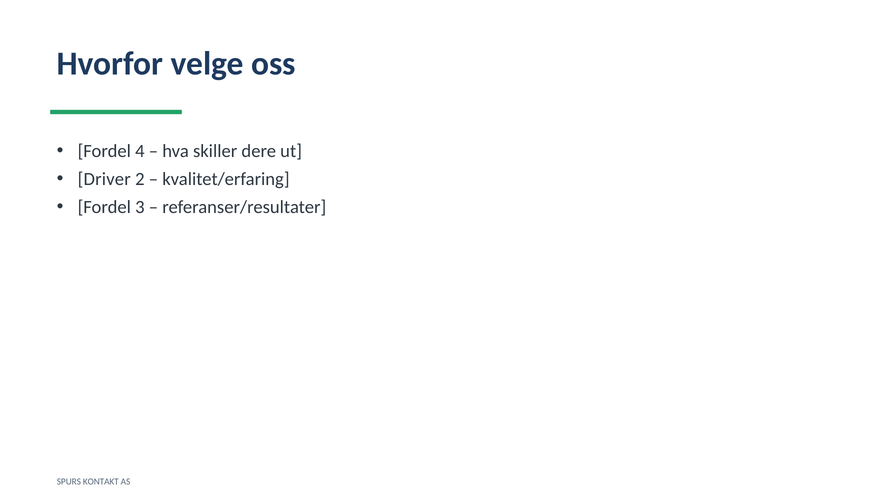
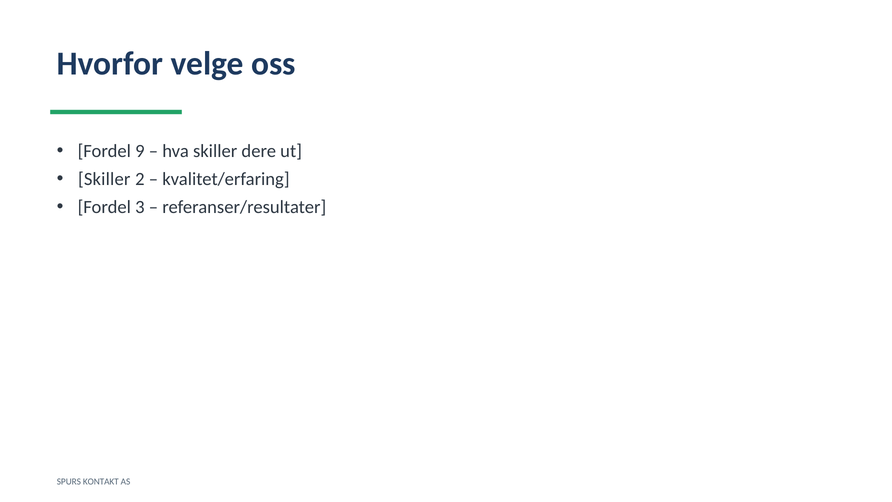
4: 4 -> 9 (140, 151)
Driver: Driver -> Skiller (104, 179)
